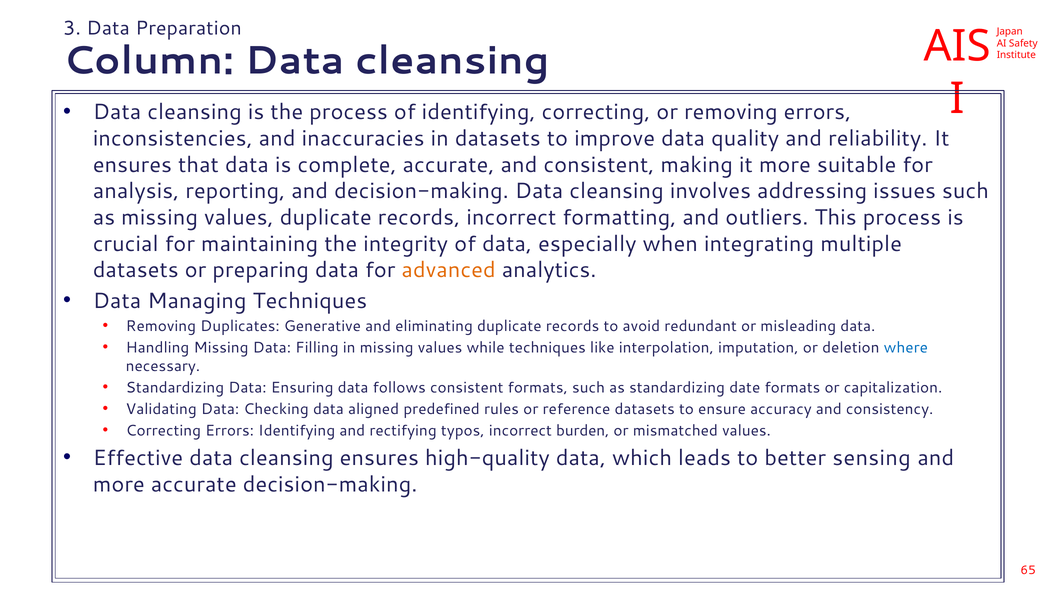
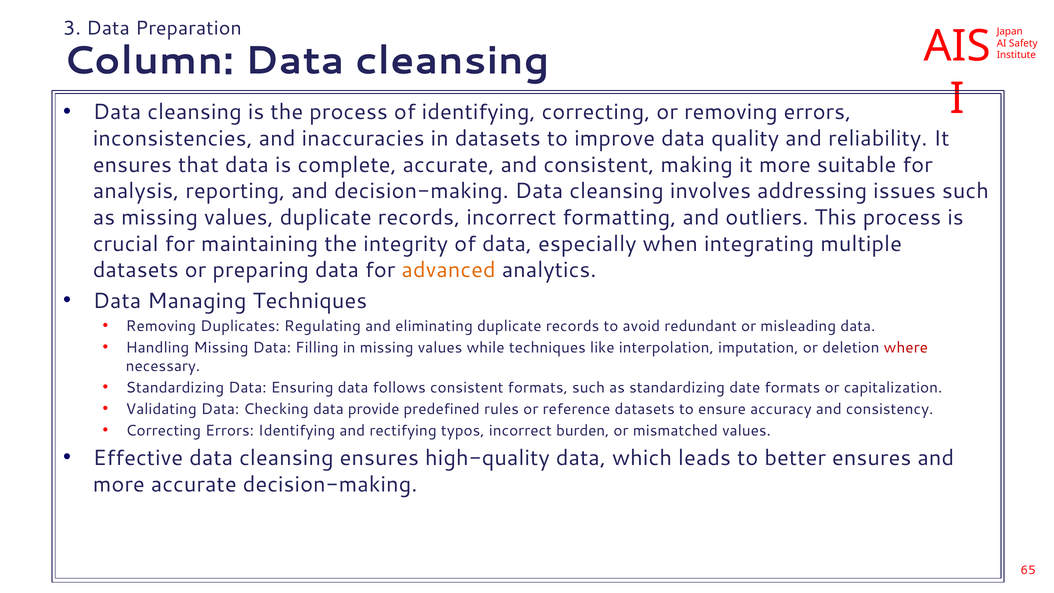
Generative: Generative -> Regulating (322, 326)
where colour: blue -> red (906, 347)
aligned: aligned -> provide (374, 409)
better sensing: sensing -> ensures (872, 458)
